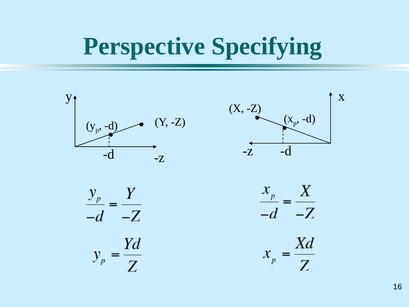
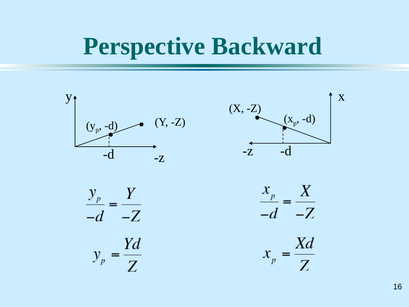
Specifying: Specifying -> Backward (267, 46)
